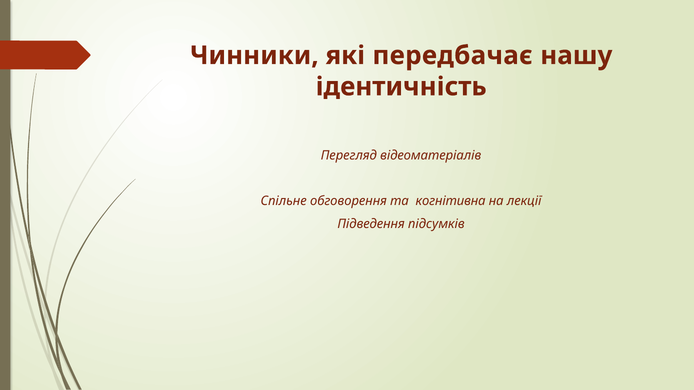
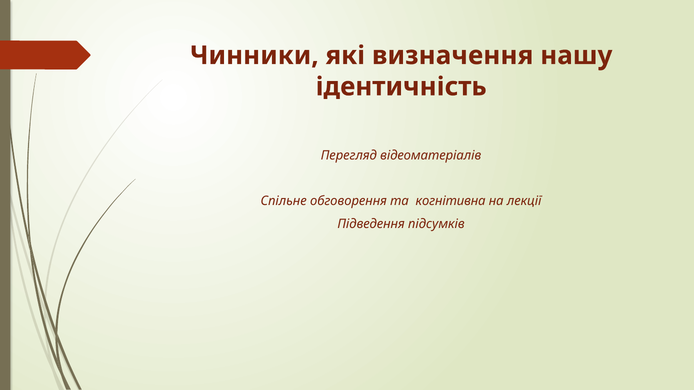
передбачає: передбачає -> визначення (453, 56)
